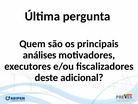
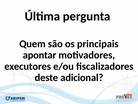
análises: análises -> apontar (40, 55)
